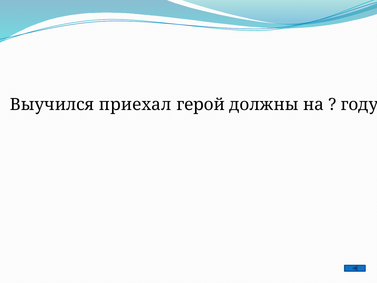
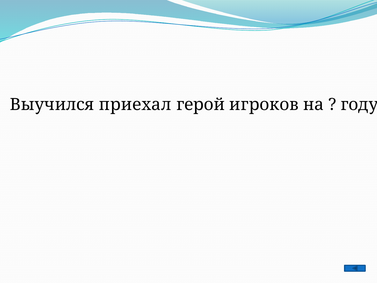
должны: должны -> игроков (264, 104)
